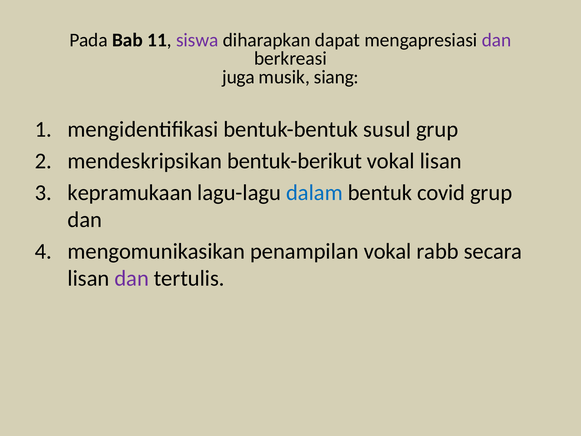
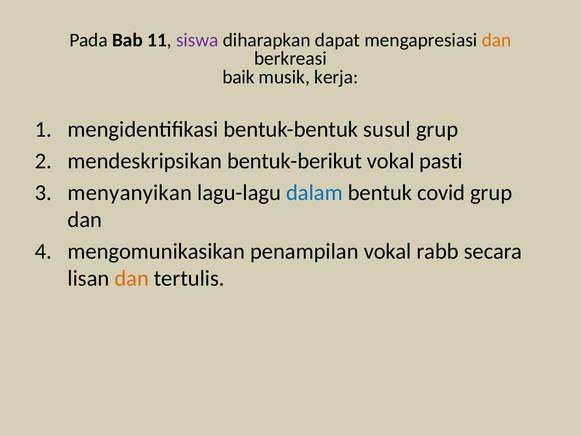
dan colour: purple -> orange (497, 40)
juga: juga -> baik (239, 77)
siang: siang -> kerja (336, 77)
vokal lisan: lisan -> pasti (441, 161)
kepramukaan: kepramukaan -> menyanyikan (130, 193)
dan colour: purple -> orange (132, 278)
